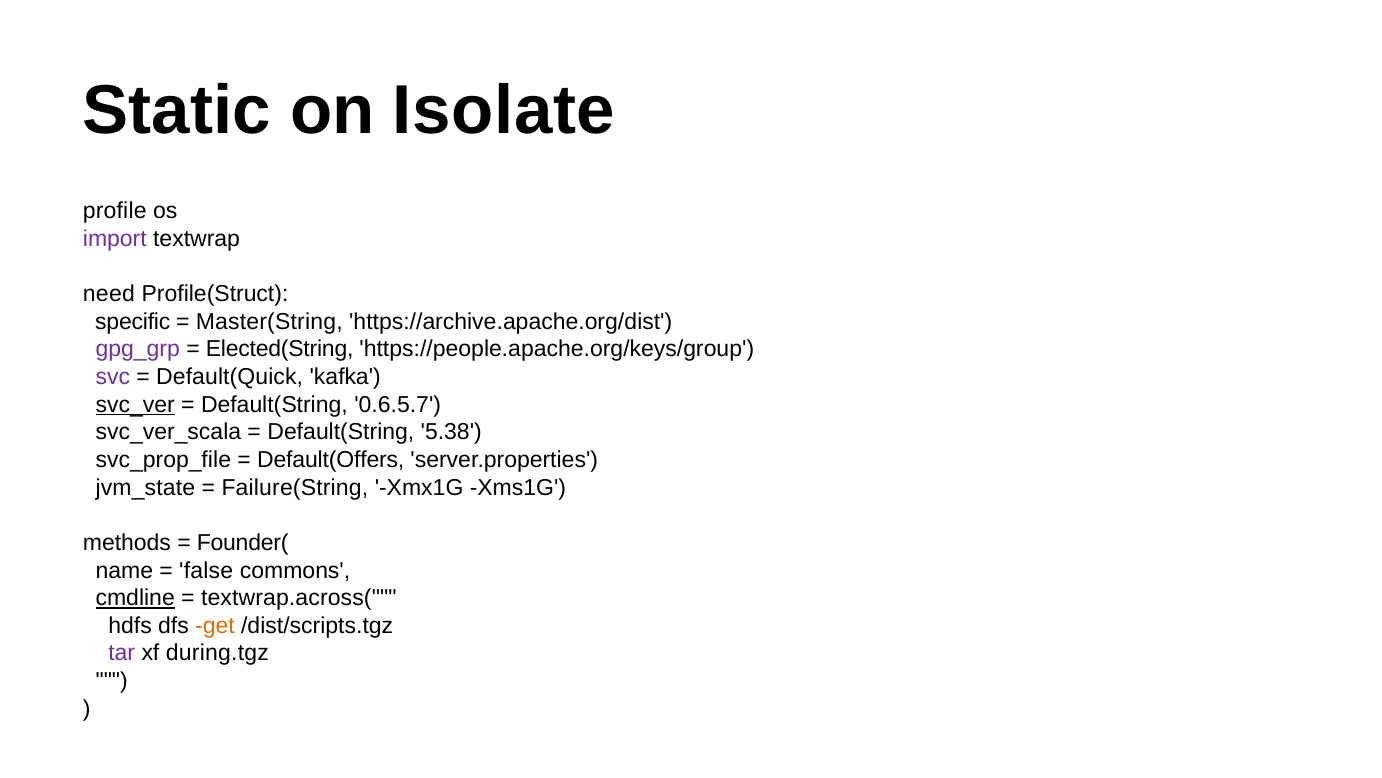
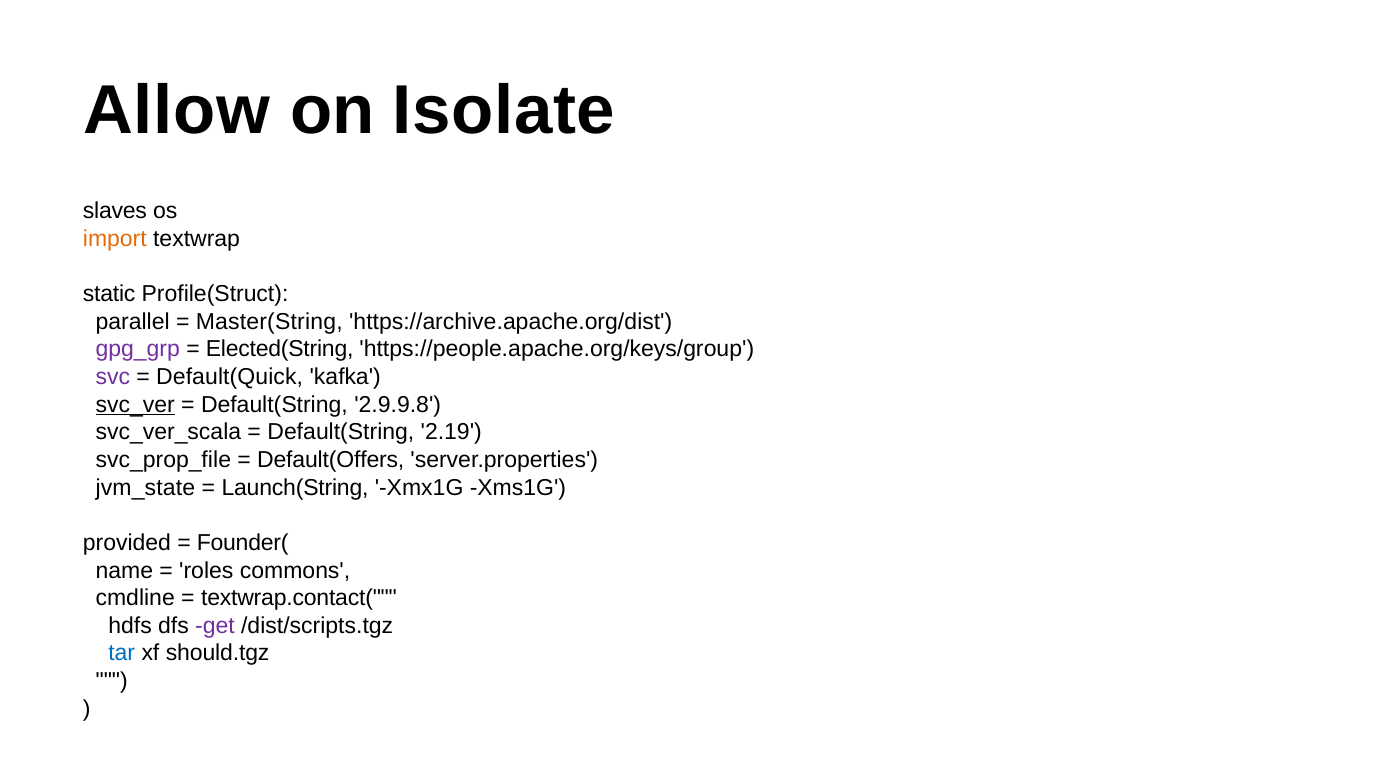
Static: Static -> Allow (177, 110)
profile: profile -> slaves (115, 211)
import colour: purple -> orange (115, 238)
need: need -> static (109, 294)
specific: specific -> parallel (133, 321)
0.6.5.7: 0.6.5.7 -> 2.9.9.8 (398, 404)
5.38: 5.38 -> 2.19 (451, 432)
Failure(String: Failure(String -> Launch(String (295, 487)
methods: methods -> provided (127, 542)
false: false -> roles (206, 570)
cmdline underline: present -> none (135, 598)
textwrap.across(: textwrap.across( -> textwrap.contact( (299, 598)
get colour: orange -> purple (215, 625)
tar colour: purple -> blue (122, 653)
during.tgz: during.tgz -> should.tgz (218, 653)
